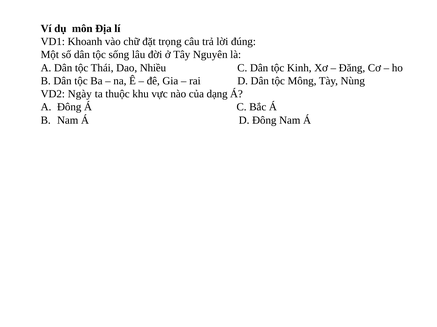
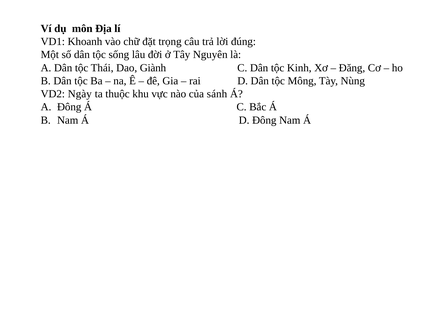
Nhiều: Nhiều -> Giành (153, 68)
dạng: dạng -> sánh (217, 94)
